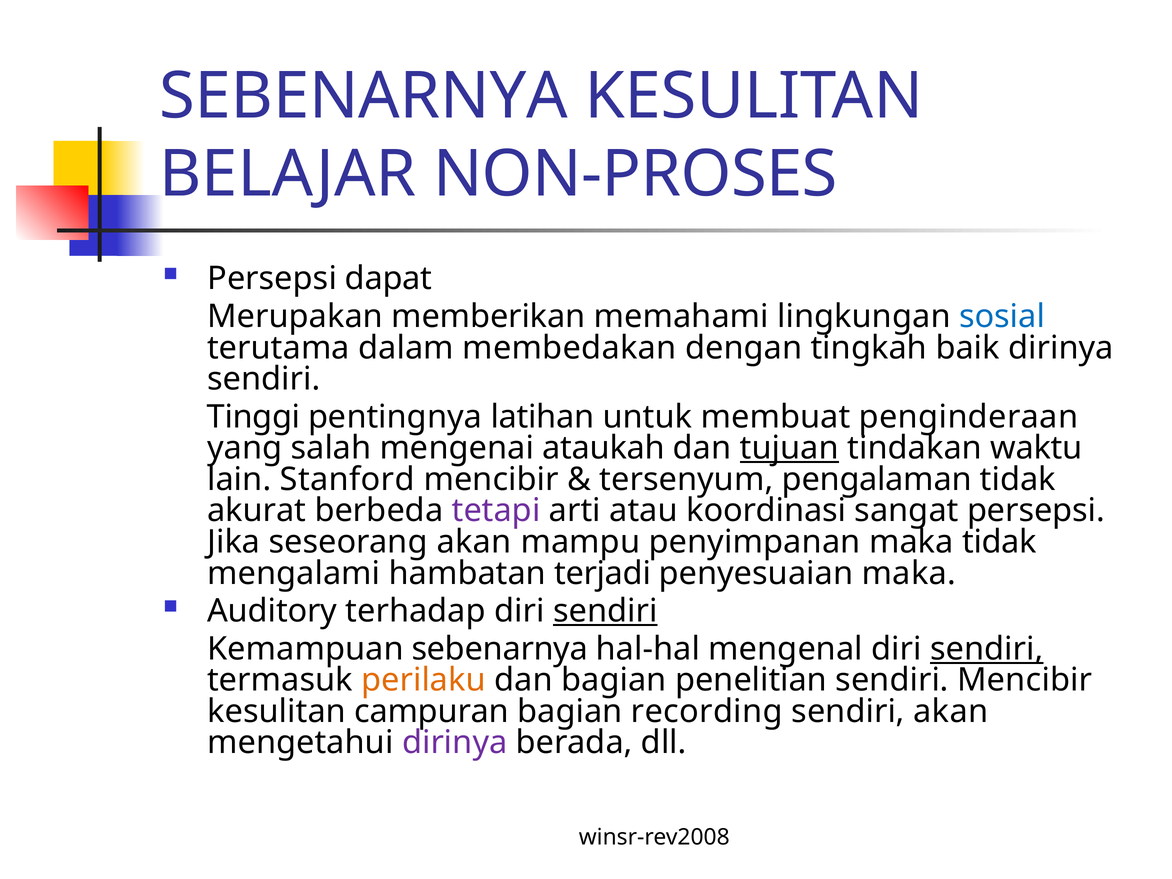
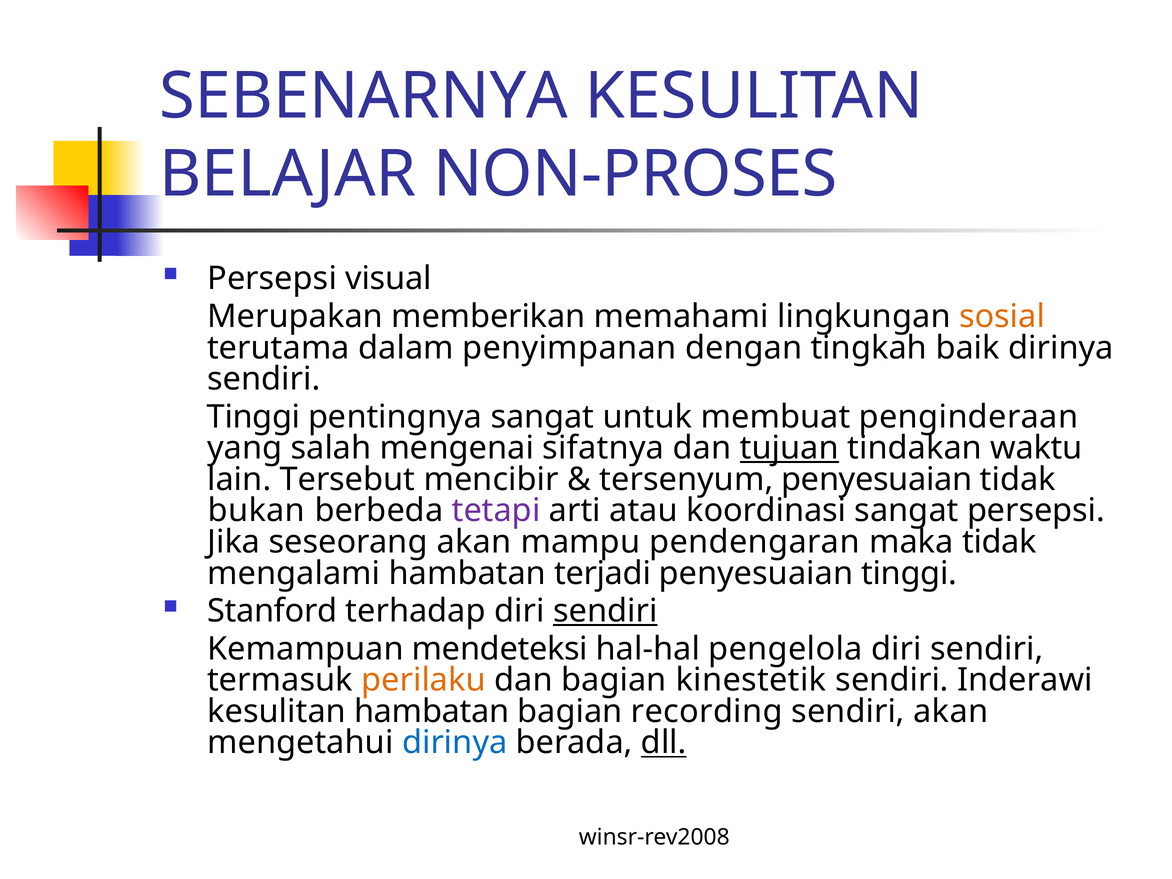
dapat: dapat -> visual (388, 279)
sosial colour: blue -> orange (1002, 317)
membedakan: membedakan -> penyimpanan (569, 348)
pentingnya latihan: latihan -> sangat (542, 417)
ataukah: ataukah -> sifatnya (603, 448)
Stanford: Stanford -> Tersebut (347, 479)
tersenyum pengalaman: pengalaman -> penyesuaian (877, 479)
akurat: akurat -> bukan (256, 511)
penyimpanan: penyimpanan -> pendengaran (754, 542)
penyesuaian maka: maka -> tinggi (909, 573)
Auditory: Auditory -> Stanford (272, 611)
Kemampuan sebenarnya: sebenarnya -> mendeteksi (500, 649)
mengenal: mengenal -> pengelola (785, 649)
sendiri underline: present -> none (987, 649)
penelitian: penelitian -> kinestetik (751, 680)
sendiri Mencibir: Mencibir -> Inderawi (1025, 680)
kesulitan campuran: campuran -> hambatan (432, 711)
dirinya colour: purple -> blue (455, 743)
dll underline: none -> present (664, 743)
